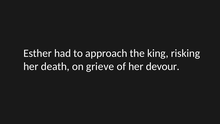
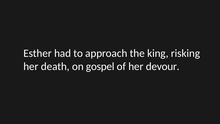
grieve: grieve -> gospel (100, 66)
